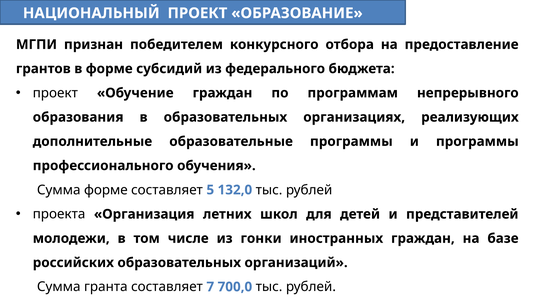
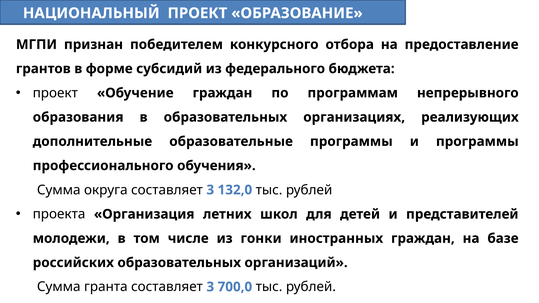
Сумма форме: форме -> округа (106, 190)
5: 5 -> 3 (210, 190)
гранта составляет 7: 7 -> 3 (210, 287)
